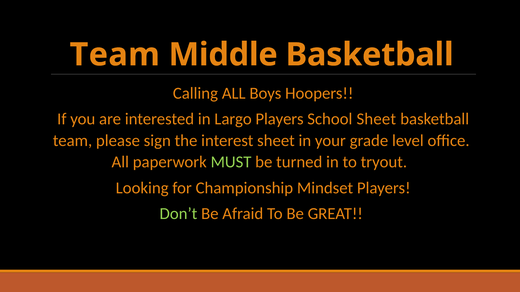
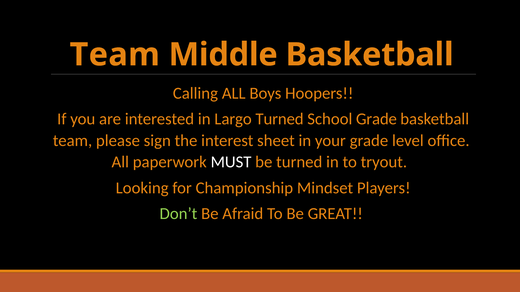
Largo Players: Players -> Turned (280, 119)
School Sheet: Sheet -> Grade (376, 119)
MUST colour: light green -> white (231, 162)
